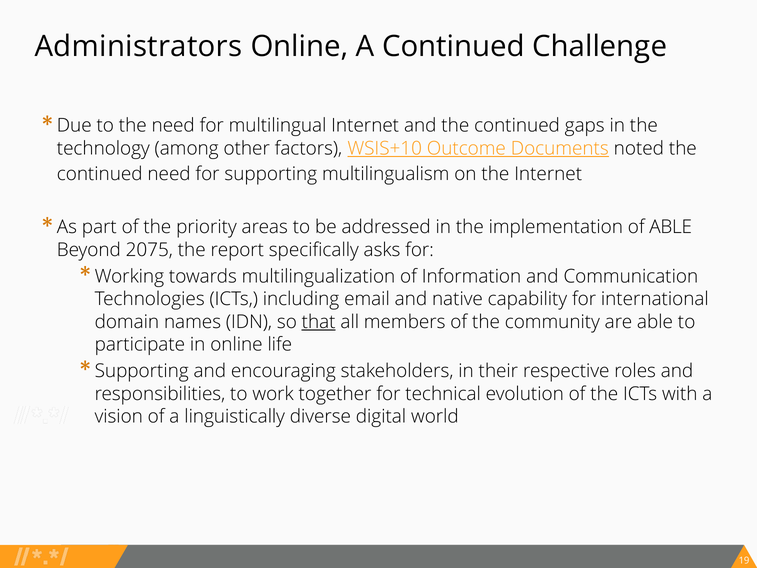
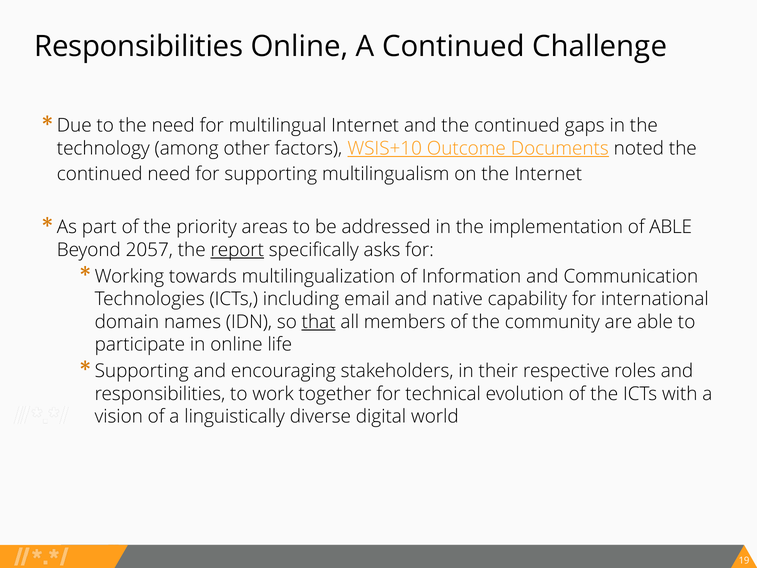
Administrators: Administrators -> Responsibilities (139, 46)
2075: 2075 -> 2057 (149, 250)
report underline: none -> present (237, 250)
